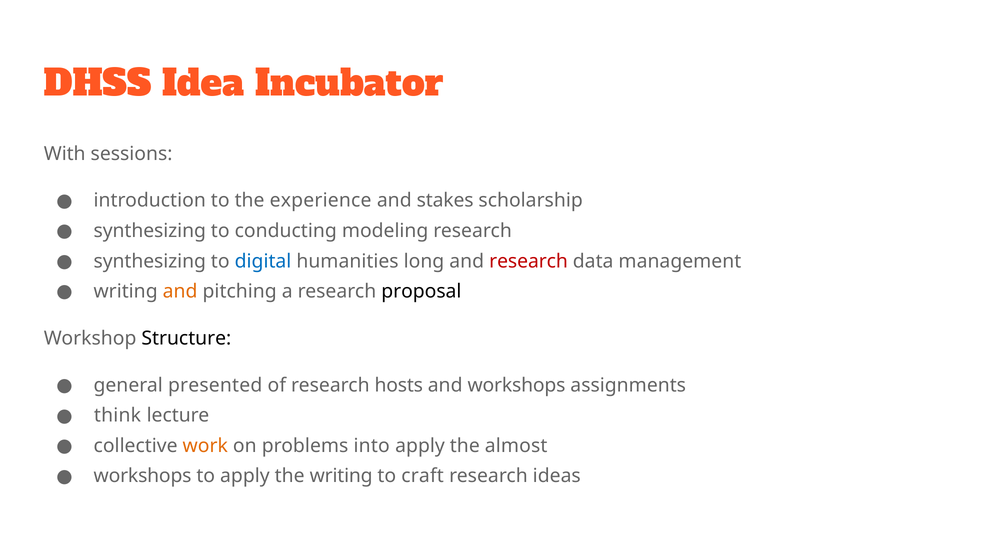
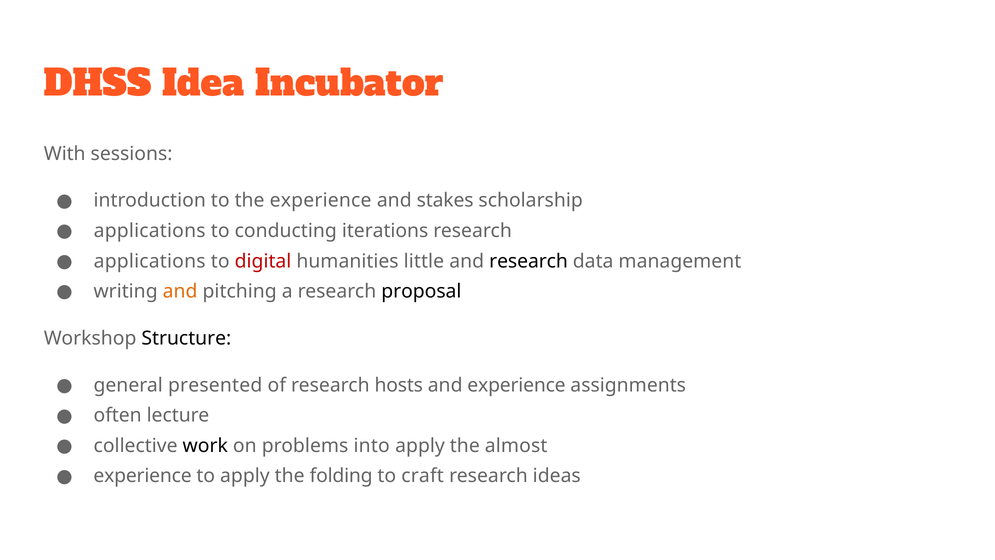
synthesizing: synthesizing -> applications (150, 231)
modeling: modeling -> iterations (385, 231)
synthesizing: synthesizing -> applications (150, 261)
digital colour: blue -> red (263, 261)
long: long -> little (424, 261)
research colour: red -> black (529, 261)
and workshops: workshops -> experience (517, 385)
think: think -> often (118, 415)
work colour: orange -> black (205, 446)
workshops: workshops -> experience (143, 476)
the writing: writing -> folding (341, 476)
